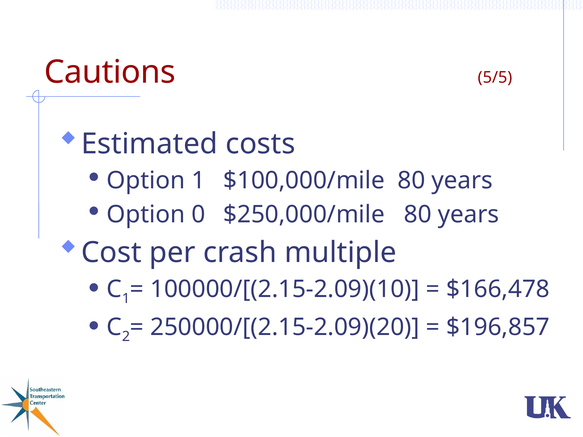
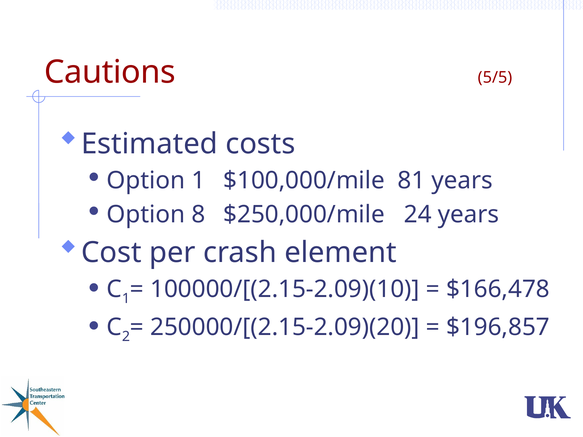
$100,000/mile 80: 80 -> 81 (411, 180)
0: 0 -> 8 (198, 215)
$250,000/mile 80: 80 -> 24 (418, 215)
multiple: multiple -> element (341, 253)
